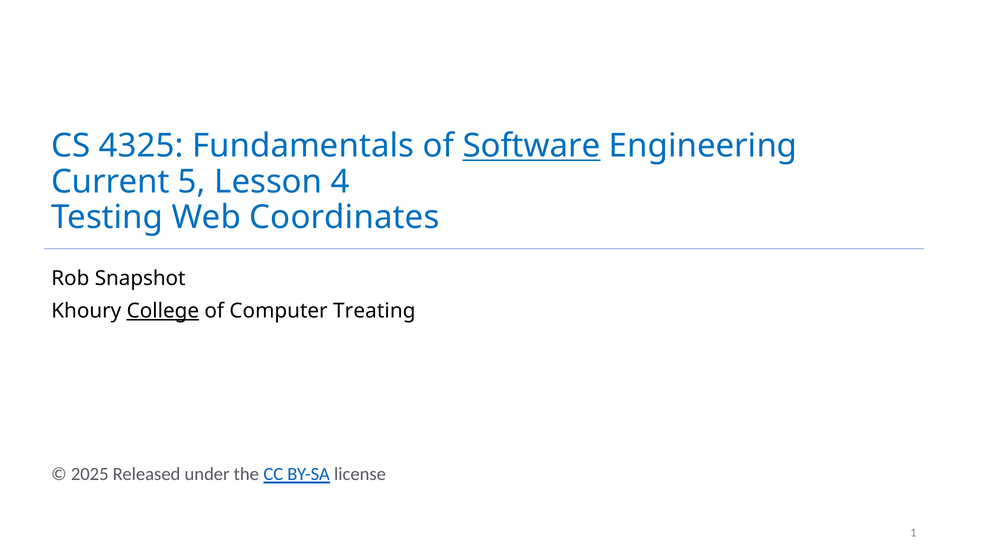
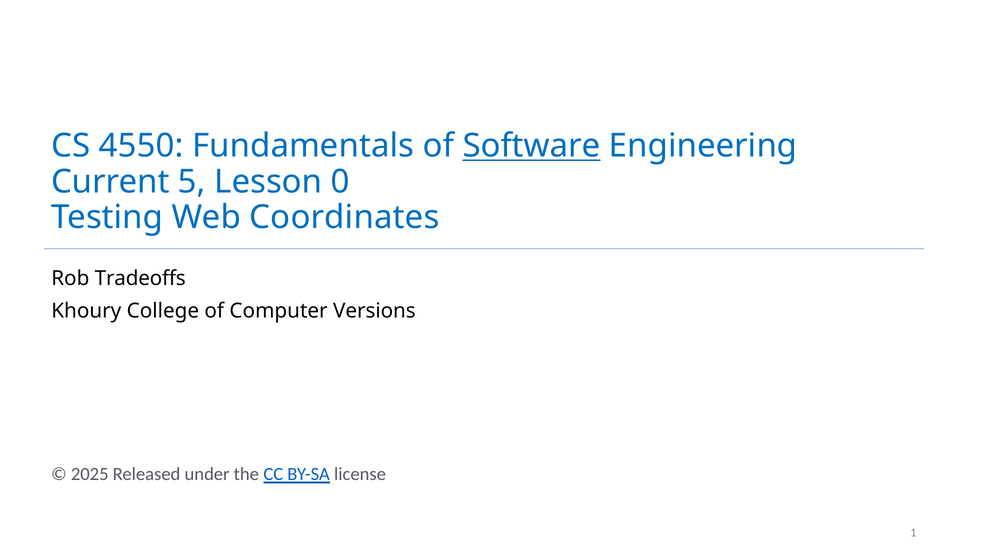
4325: 4325 -> 4550 (141, 146)
4: 4 -> 0 (340, 182)
Snapshot: Snapshot -> Tradeoffs (140, 278)
College underline: present -> none (163, 311)
Treating: Treating -> Versions (374, 311)
